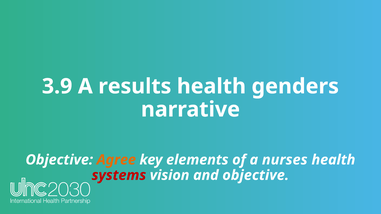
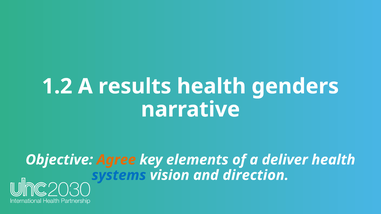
3.9: 3.9 -> 1.2 (57, 86)
nurses: nurses -> deliver (285, 160)
systems colour: red -> blue (119, 175)
and objective: objective -> direction (256, 175)
